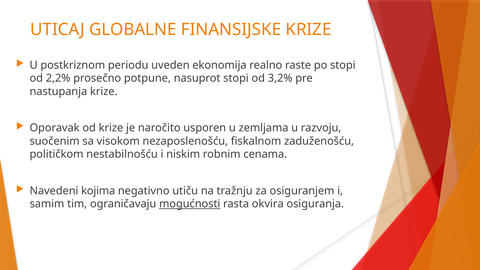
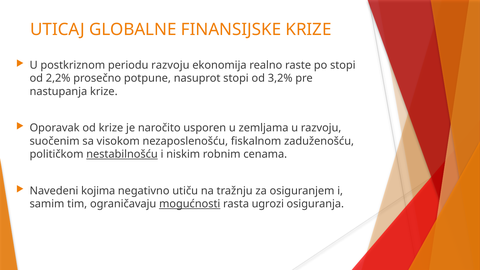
periodu uveden: uveden -> razvoju (170, 65)
nestabilnošću underline: none -> present (122, 154)
okvira: okvira -> ugrozi (268, 204)
